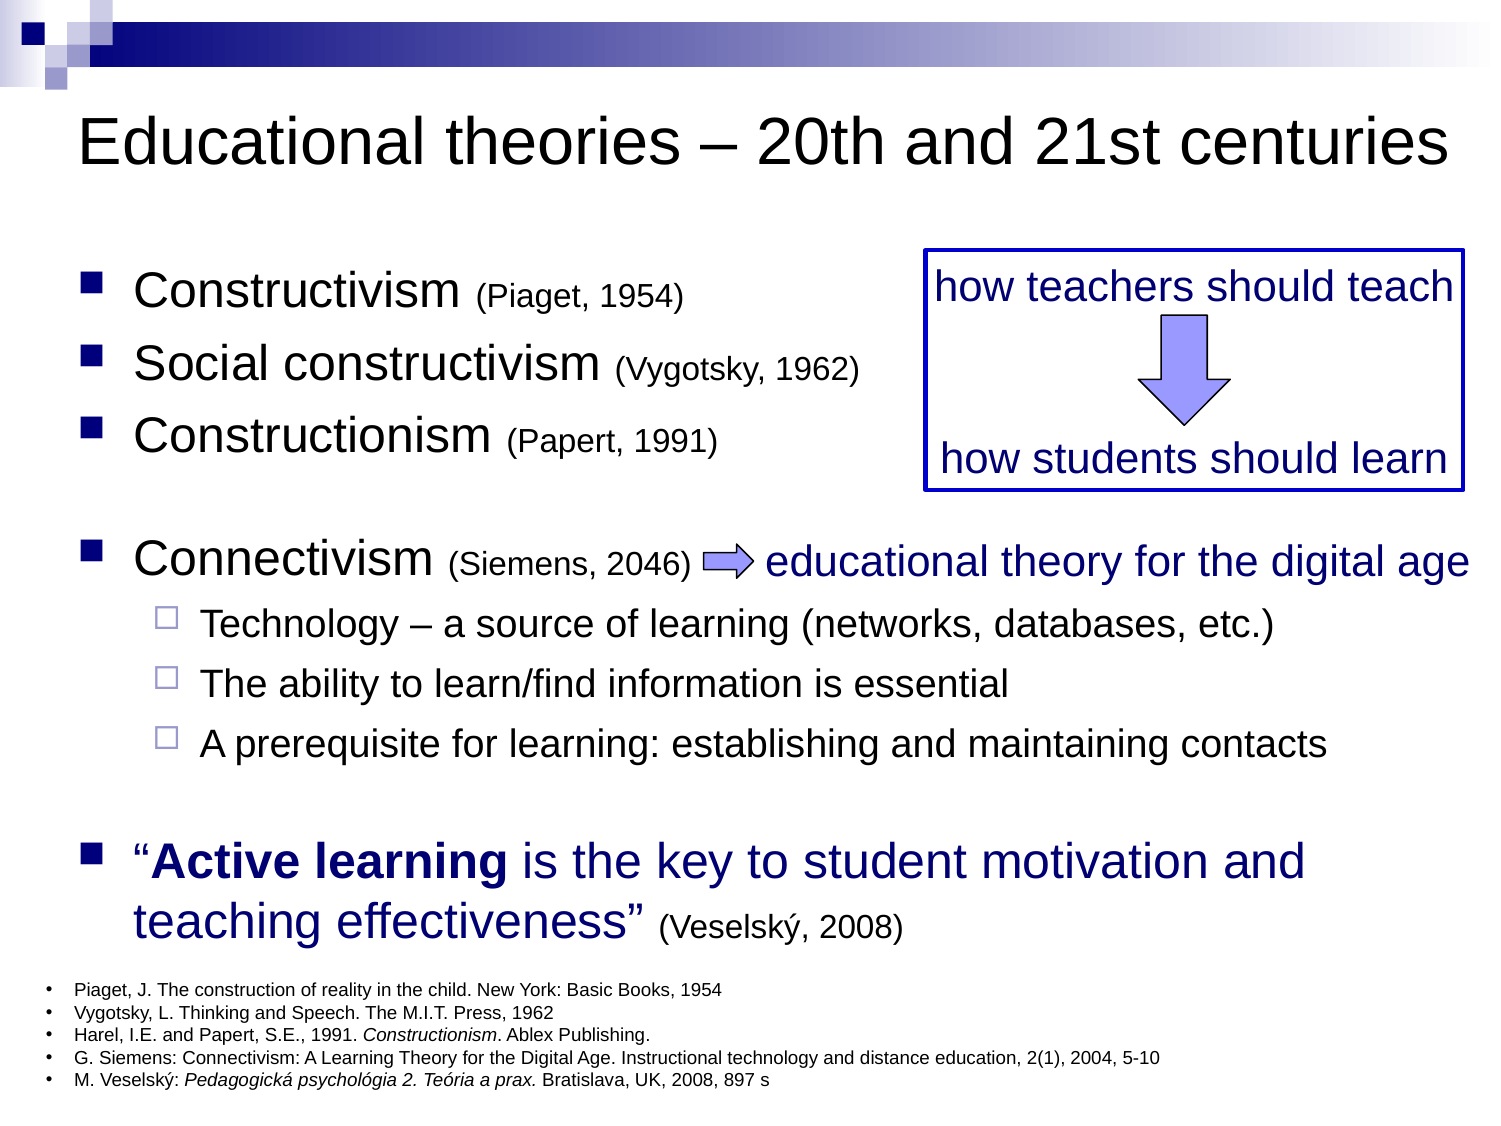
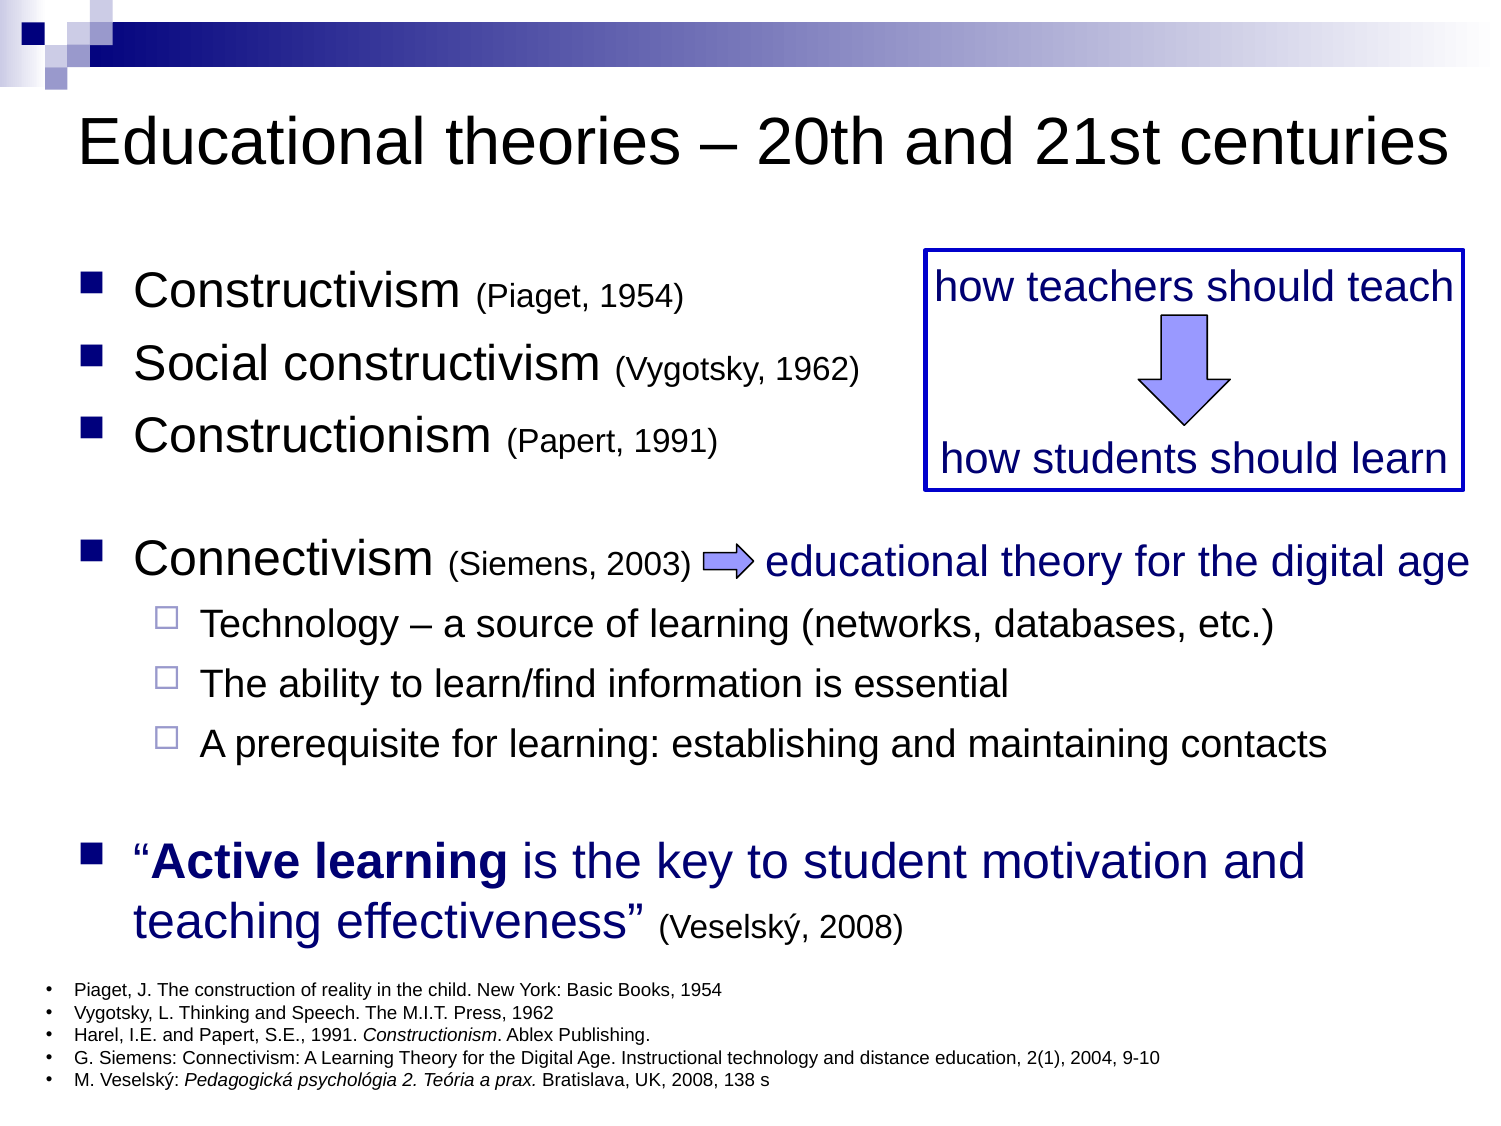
2046: 2046 -> 2003 (649, 564)
5-10: 5-10 -> 9-10 (1141, 1058)
897: 897 -> 138 (739, 1080)
